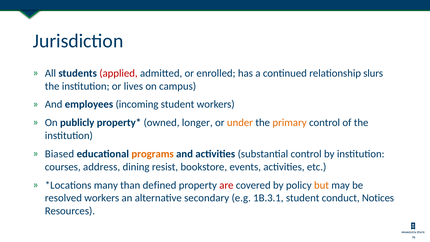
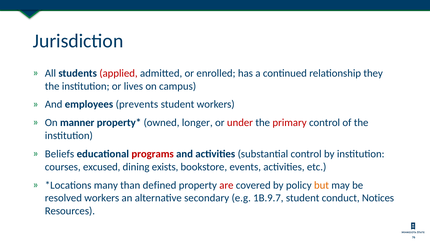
slurs: slurs -> they (373, 73)
incoming: incoming -> prevents (137, 104)
publicly: publicly -> manner (77, 123)
under colour: orange -> red (240, 123)
primary colour: orange -> red (290, 123)
Biased: Biased -> Beliefs (60, 154)
programs colour: orange -> red (153, 154)
address: address -> excused (102, 167)
resist: resist -> exists (165, 167)
1B.3.1: 1B.3.1 -> 1B.9.7 (268, 198)
